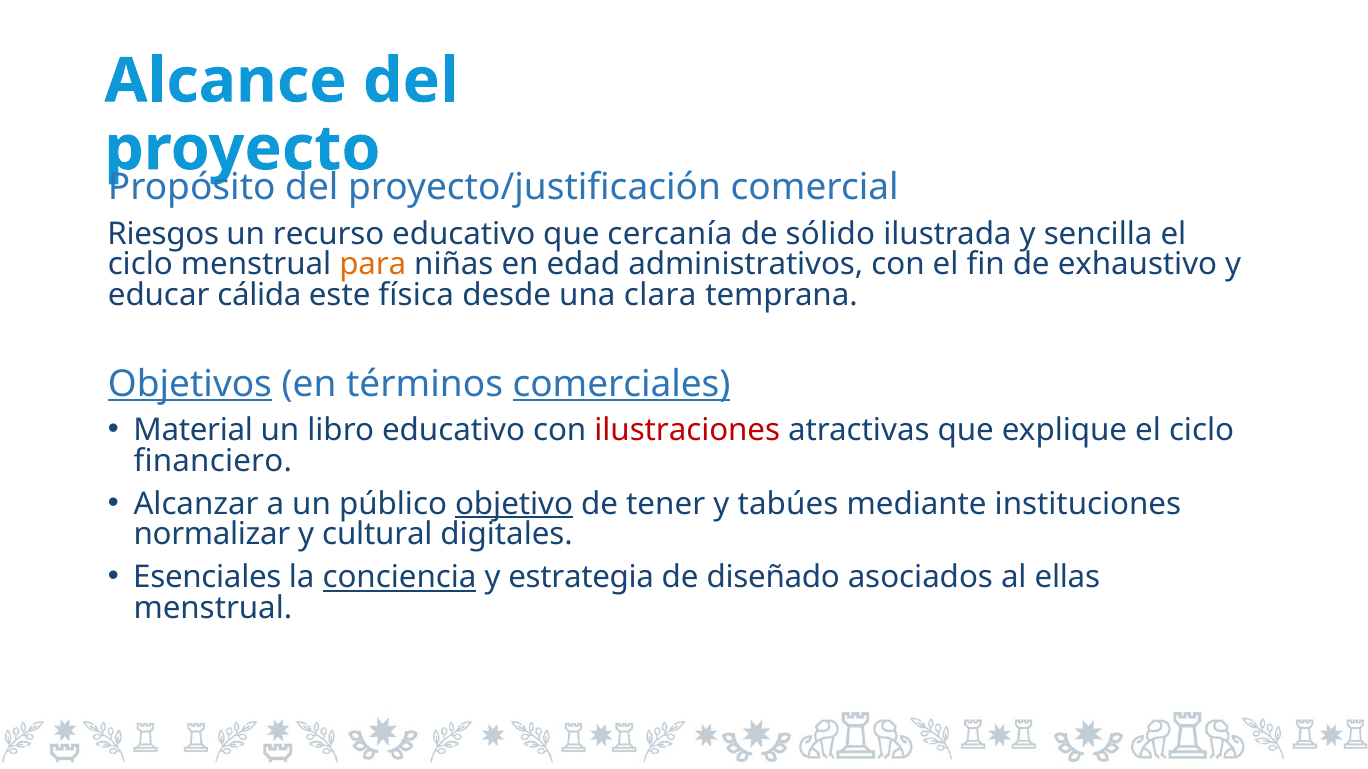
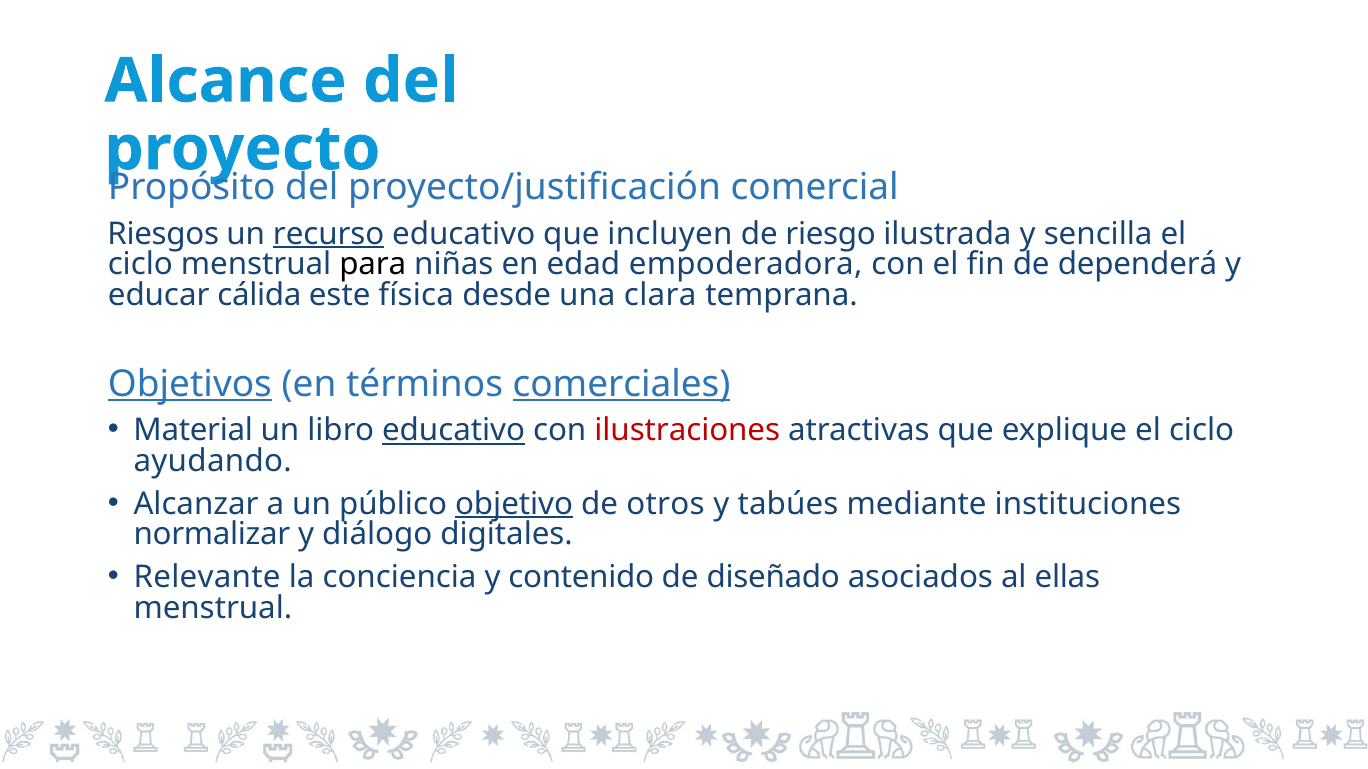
recurso underline: none -> present (329, 234)
cercanía: cercanía -> incluyen (670, 234)
sólido: sólido -> riesgo (831, 234)
para colour: orange -> black (373, 264)
administrativos: administrativos -> empoderadora (746, 264)
exhaustivo: exhaustivo -> dependerá (1137, 264)
educativo underline: none -> present (454, 431)
financiero: financiero -> ayudando (213, 461)
tener: tener -> otros (666, 504)
cultural: cultural -> diálogo (377, 535)
Esenciales: Esenciales -> Relevante (207, 578)
conciencia underline: present -> none (400, 578)
estrategia: estrategia -> contenido (581, 578)
